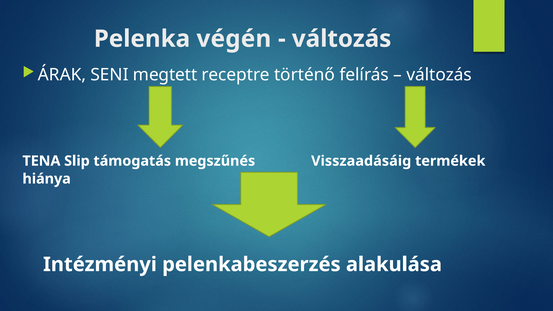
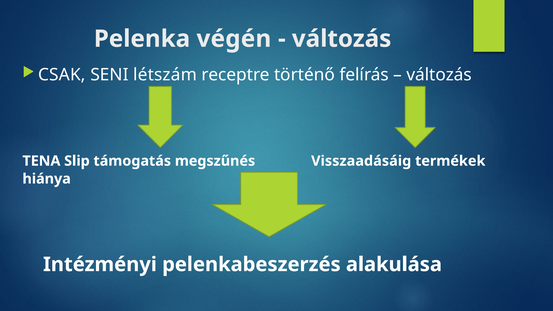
ÁRAK: ÁRAK -> CSAK (62, 75)
megtett: megtett -> létszám (165, 75)
